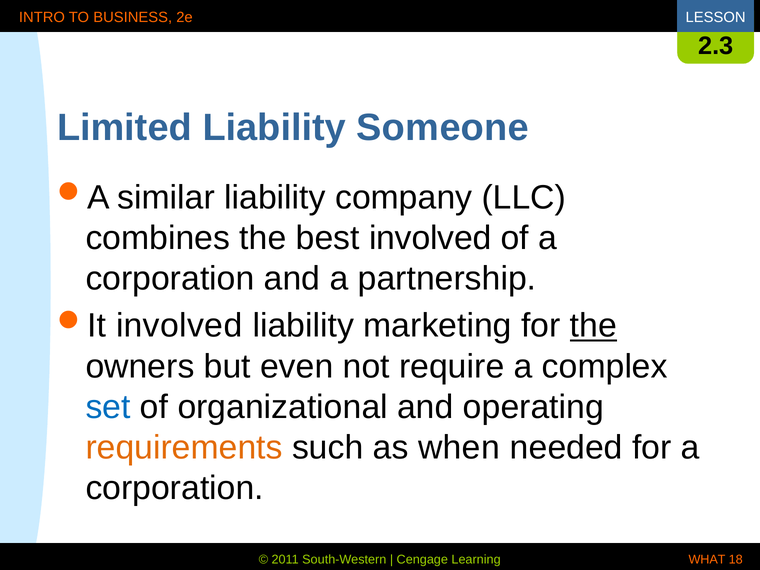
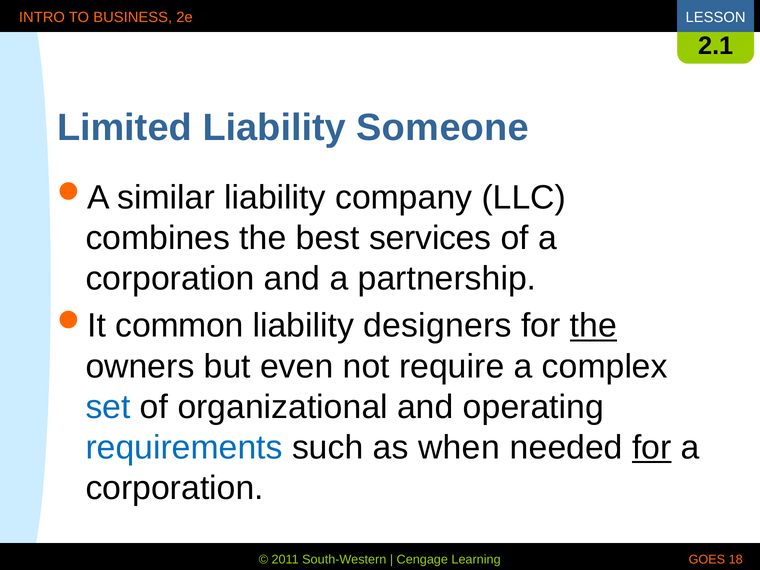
2.3: 2.3 -> 2.1 (716, 46)
best involved: involved -> services (430, 238)
involved: involved -> common (179, 326)
marketing: marketing -> designers (437, 326)
requirements colour: orange -> blue (184, 447)
for underline: none -> present (652, 447)
WHAT: WHAT -> GOES (707, 559)
